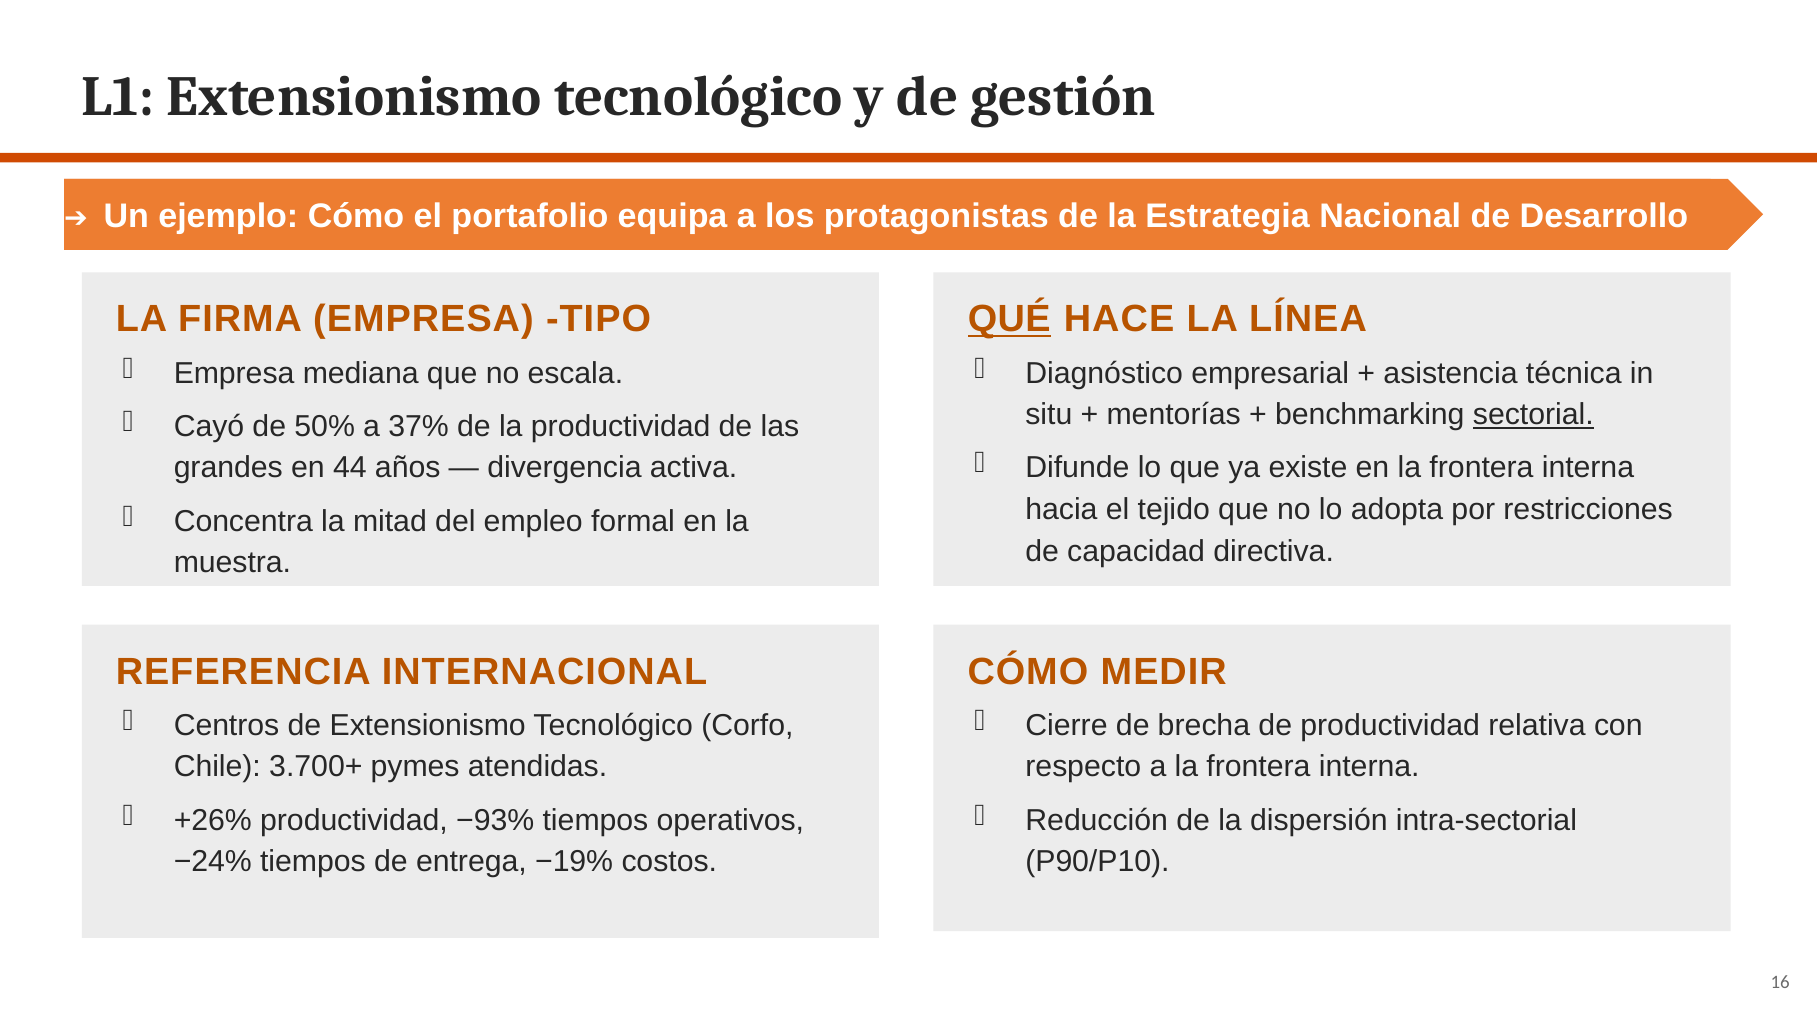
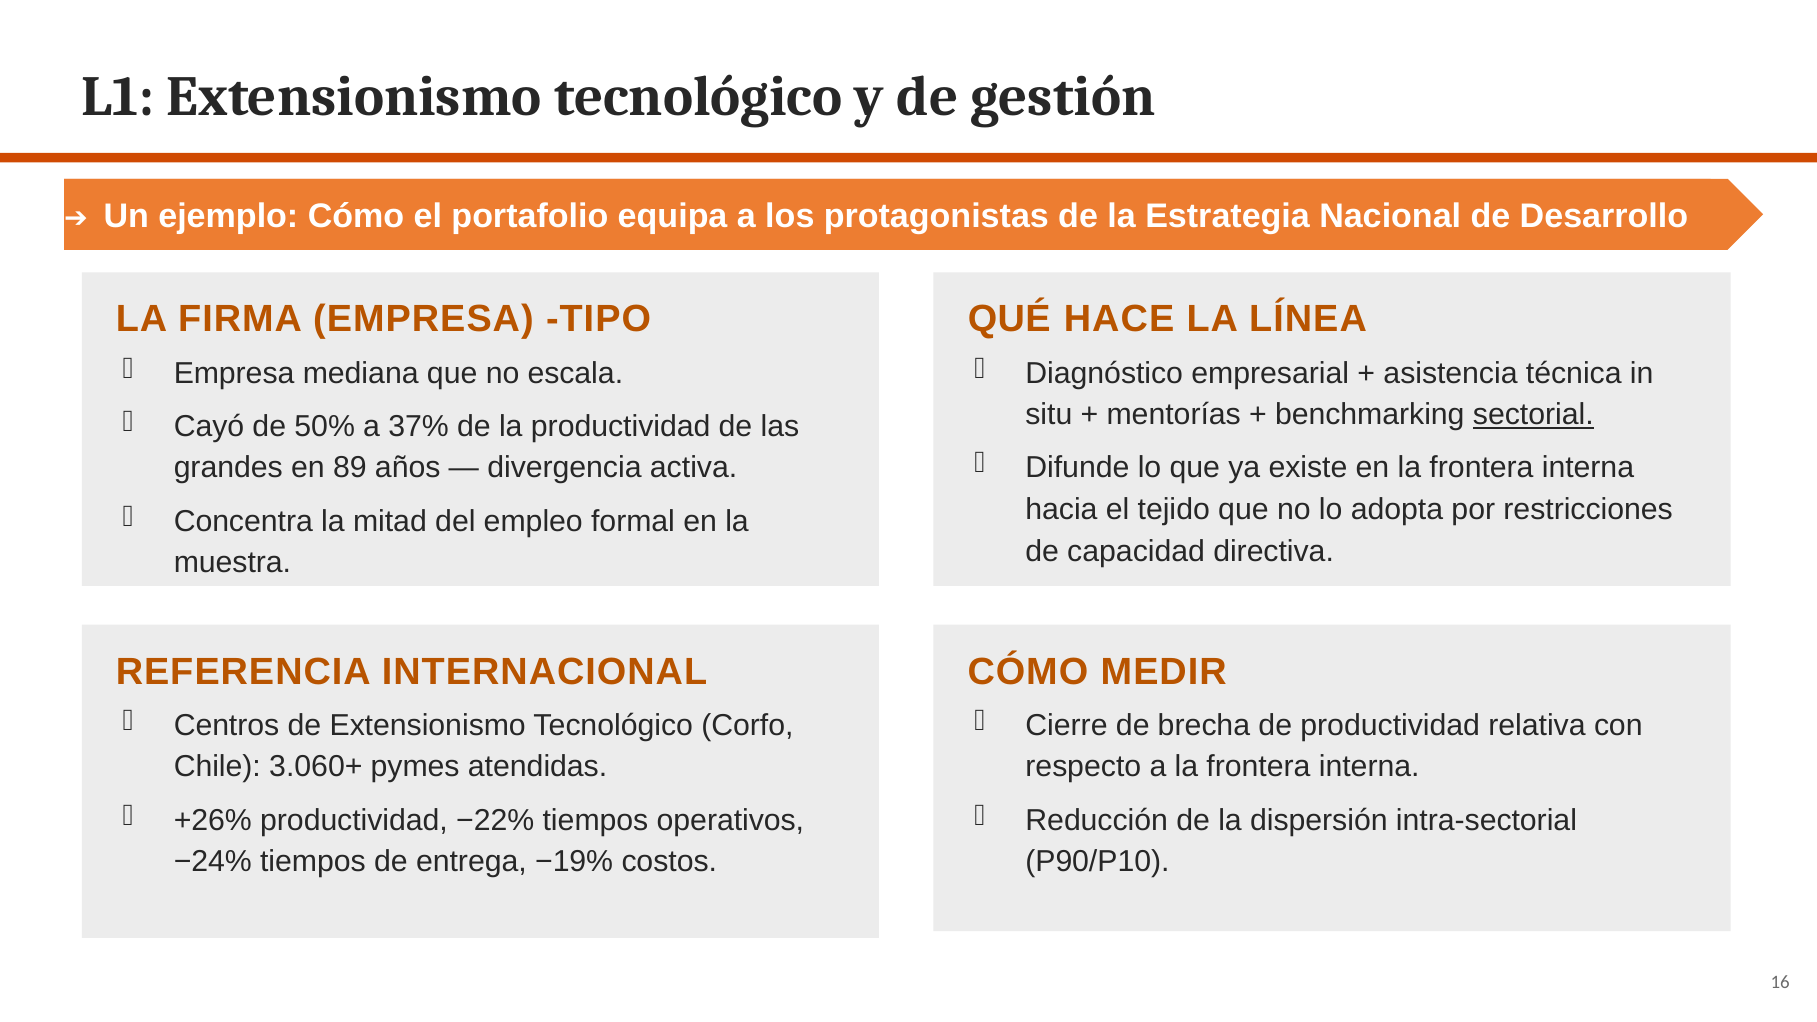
QUÉ underline: present -> none (1009, 319)
44: 44 -> 89 (350, 468)
3.700+: 3.700+ -> 3.060+ (316, 767)
−93%: −93% -> −22% (495, 820)
